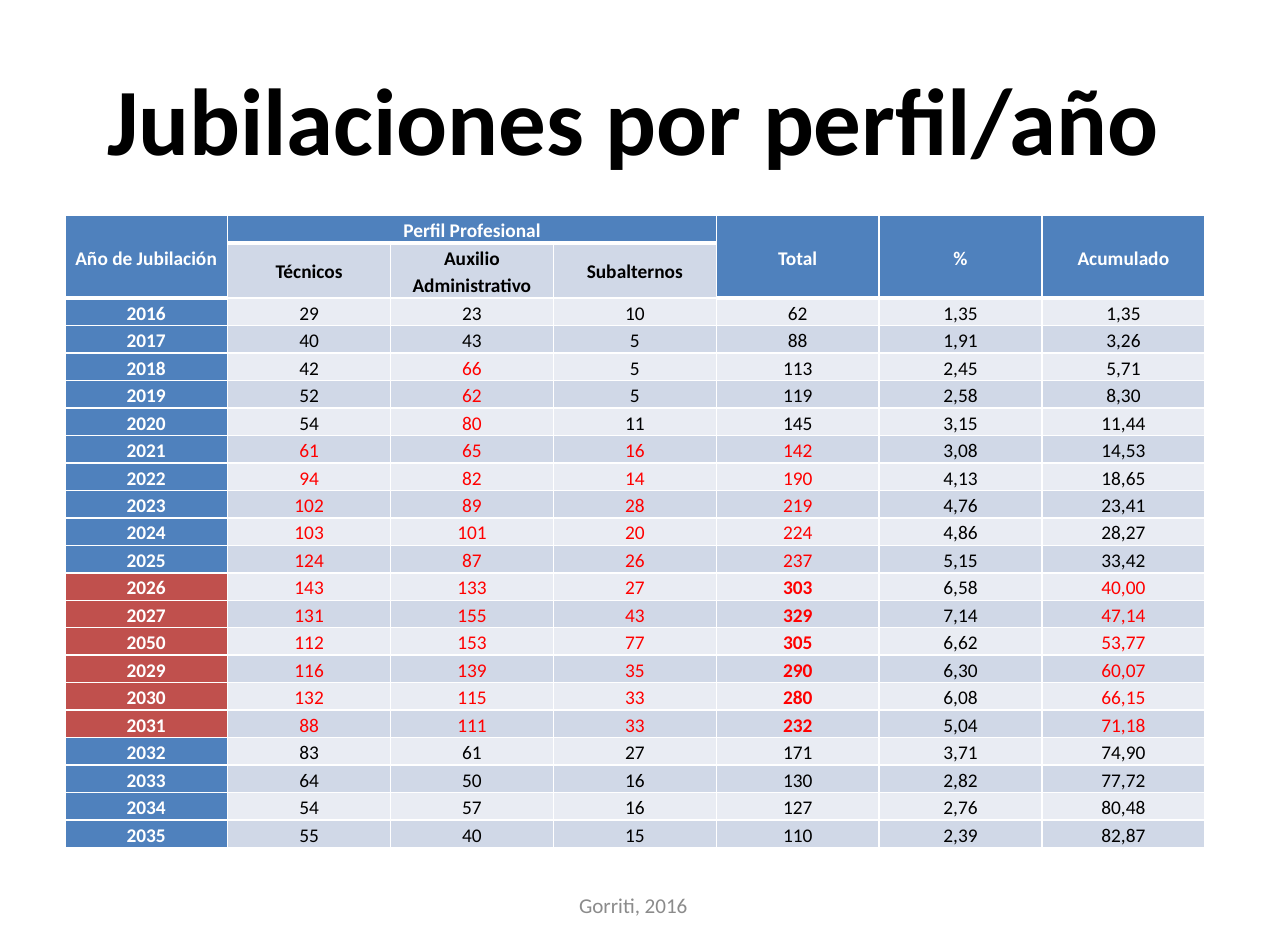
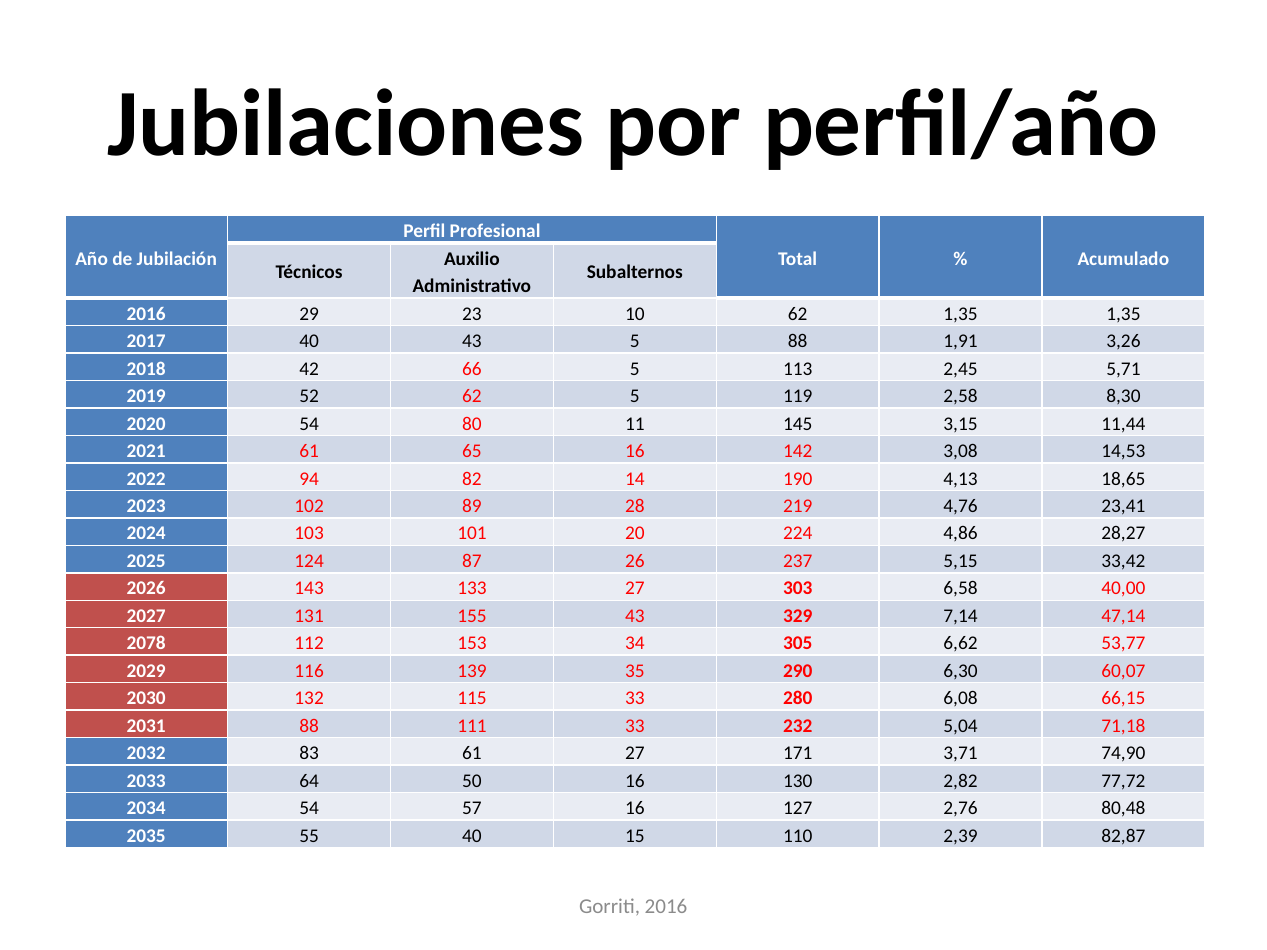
2050: 2050 -> 2078 (146, 644)
77: 77 -> 34 (635, 644)
